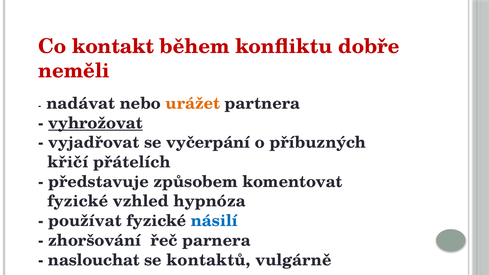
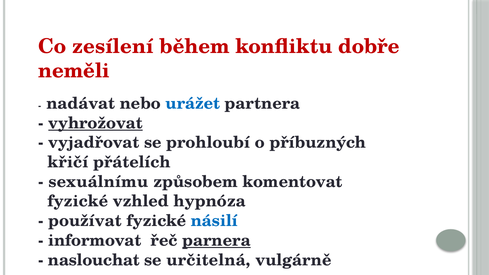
kontakt: kontakt -> zesílení (113, 46)
urážet colour: orange -> blue (193, 104)
vyčerpání: vyčerpání -> prohloubí (208, 143)
představuje: představuje -> sexuálnímu (98, 182)
zhoršování: zhoršování -> informovat (95, 240)
parnera underline: none -> present (216, 240)
kontaktů: kontaktů -> určitelná (208, 260)
